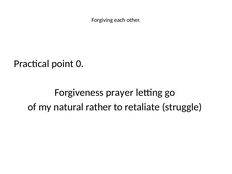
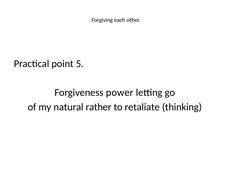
0: 0 -> 5 (80, 64)
prayer: prayer -> power (120, 93)
struggle: struggle -> thinking (182, 107)
